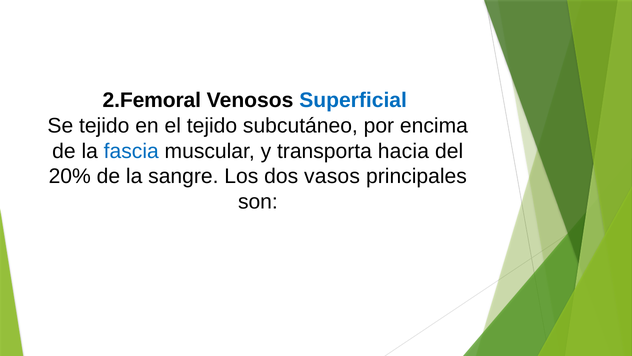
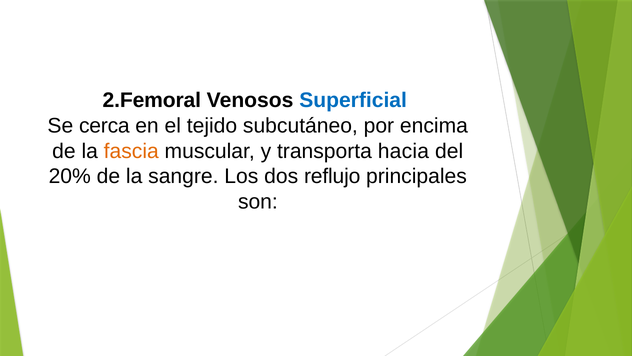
Se tejido: tejido -> cerca (104, 126)
fascia colour: blue -> orange (131, 151)
vasos: vasos -> reflujo (332, 176)
